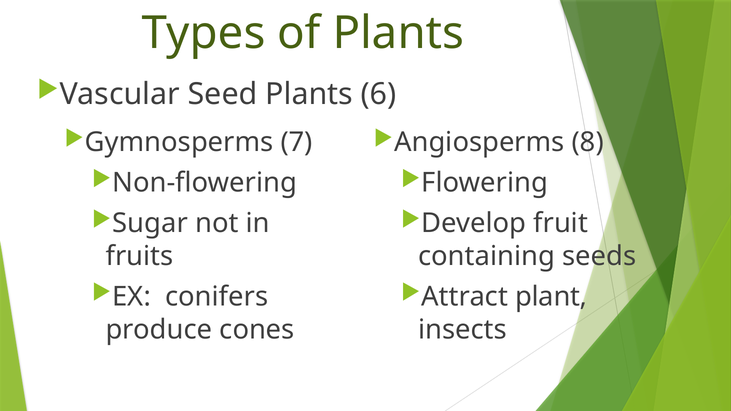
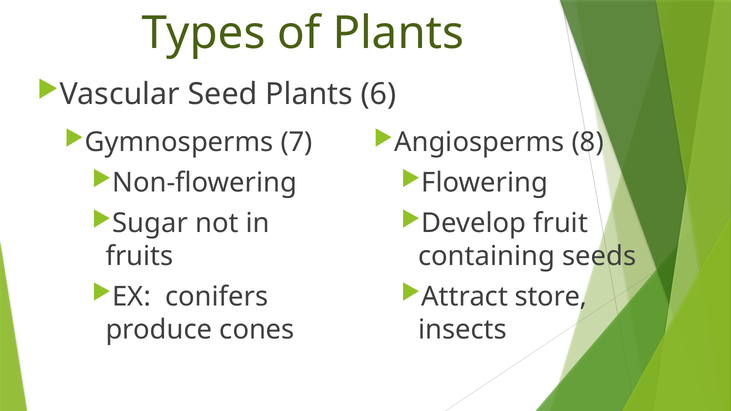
plant: plant -> store (551, 297)
